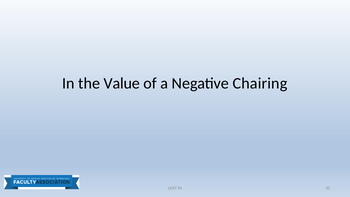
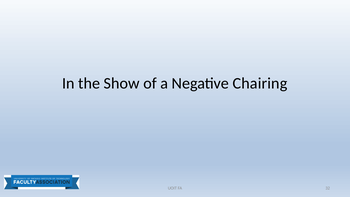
Value: Value -> Show (122, 83)
